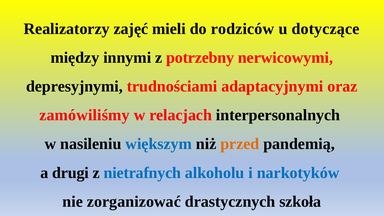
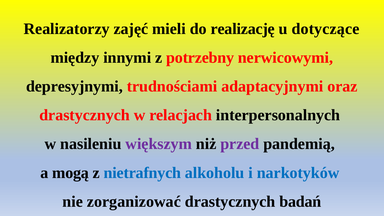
rodziców: rodziców -> realizację (243, 29)
zamówiliśmy: zamówiliśmy -> drastycznych (85, 115)
większym colour: blue -> purple (159, 144)
przed colour: orange -> purple (240, 144)
drugi: drugi -> mogą (71, 173)
szkoła: szkoła -> badań (300, 202)
